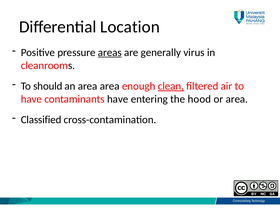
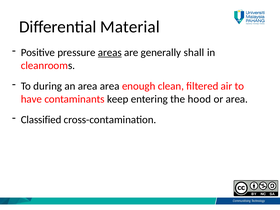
Location: Location -> Material (130, 27)
virus: virus -> shall (194, 52)
should: should -> during (48, 86)
clean underline: present -> none (171, 86)
contaminants have: have -> keep (118, 99)
